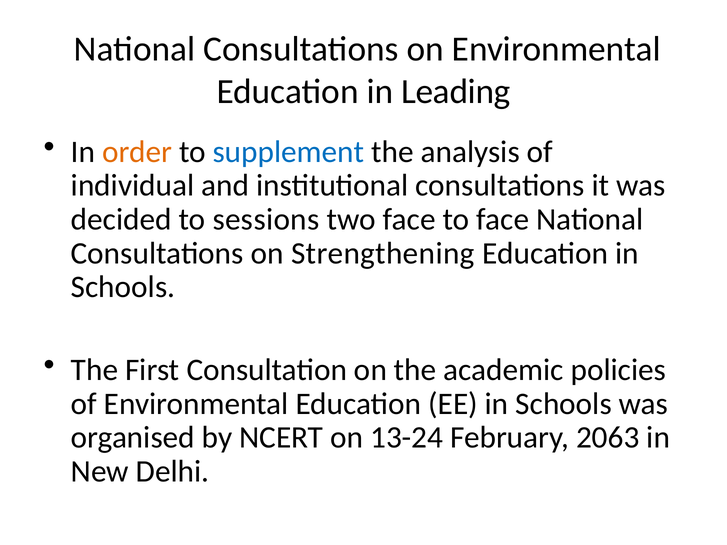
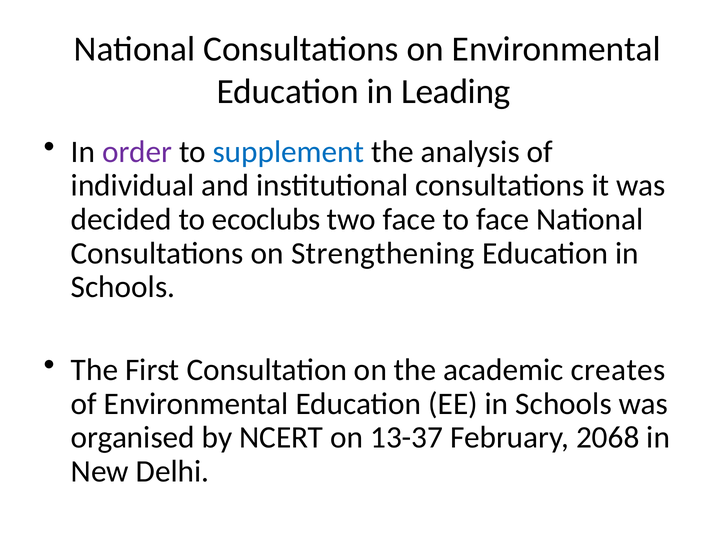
order colour: orange -> purple (137, 152)
sessions: sessions -> ecoclubs (266, 220)
policies: policies -> creates (618, 370)
13-24: 13-24 -> 13-37 (407, 438)
2063: 2063 -> 2068 (608, 438)
